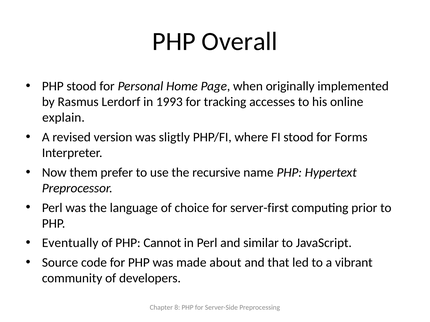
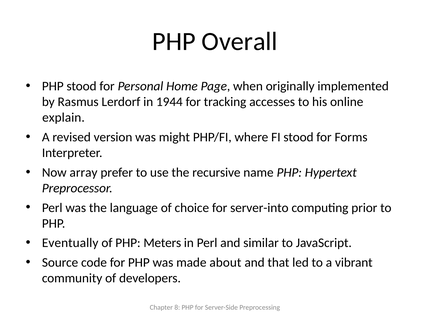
1993: 1993 -> 1944 (169, 102)
sligtly: sligtly -> might (174, 137)
them: them -> array (84, 173)
server-first: server-first -> server-into (259, 208)
Cannot: Cannot -> Meters (162, 243)
